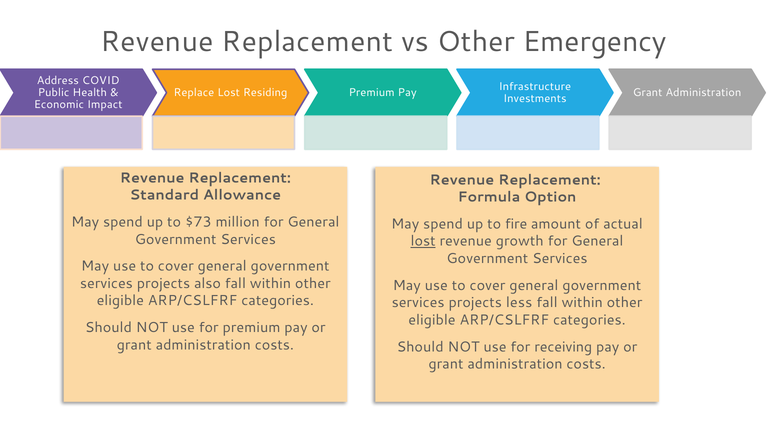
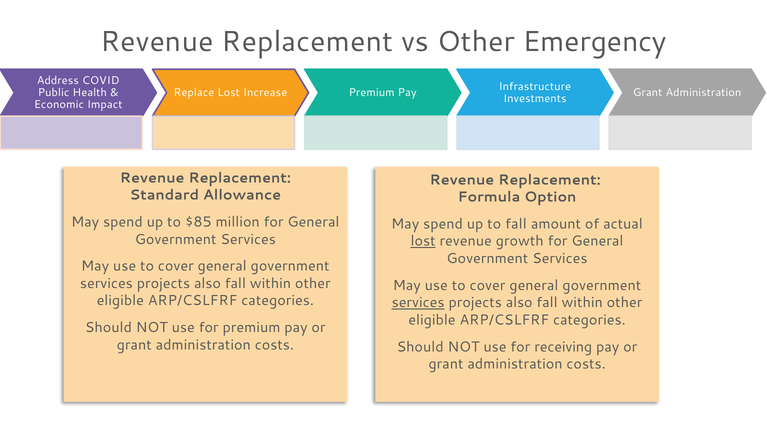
Residing: Residing -> Increase (265, 93)
$73: $73 -> $85 (198, 222)
to fire: fire -> fall (516, 224)
services underline: none -> present (418, 302)
less: less -> also (519, 302)
